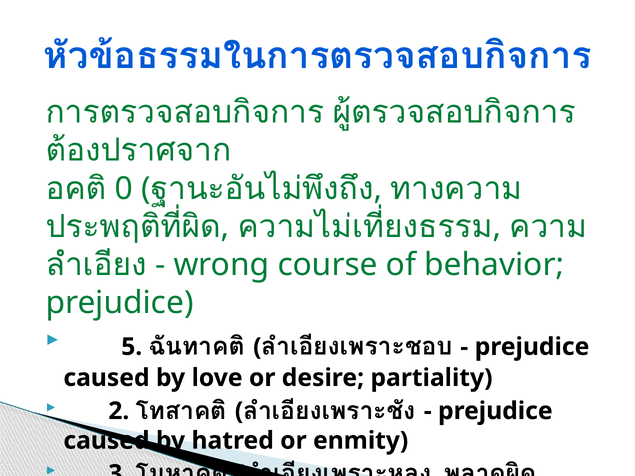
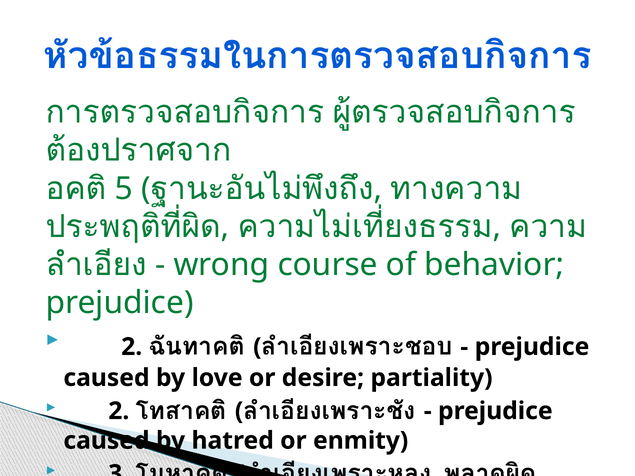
0: 0 -> 5 (124, 189)
5: 5 -> 2 (132, 347)
